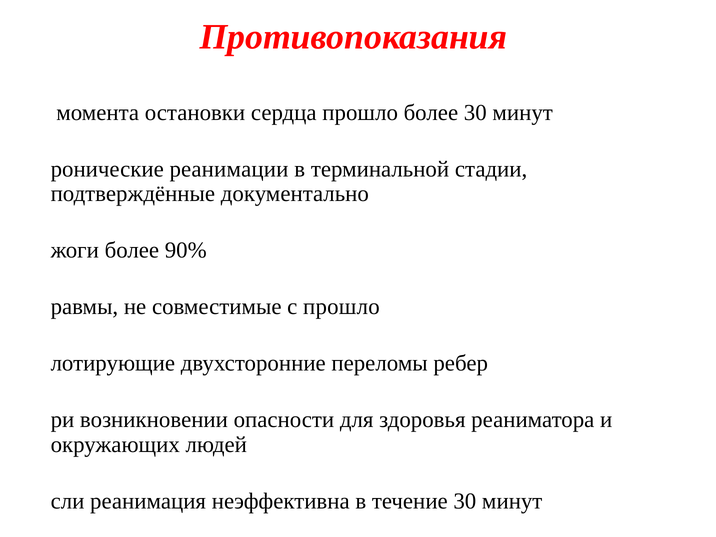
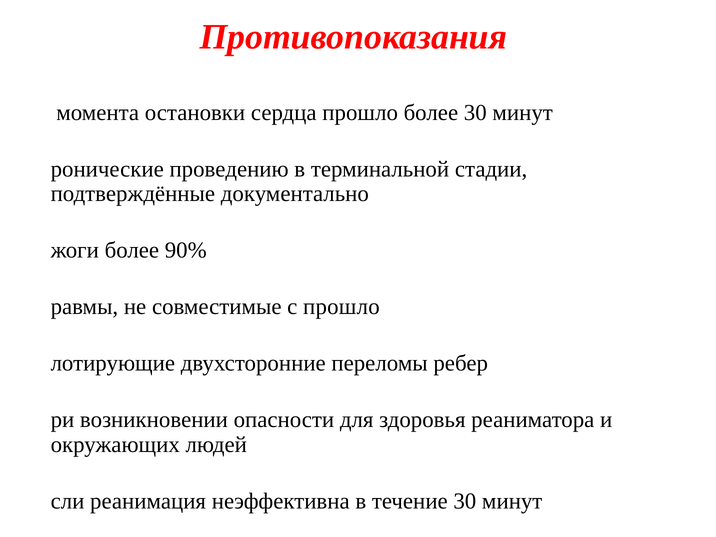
реанимации: реанимации -> проведению (229, 169)
